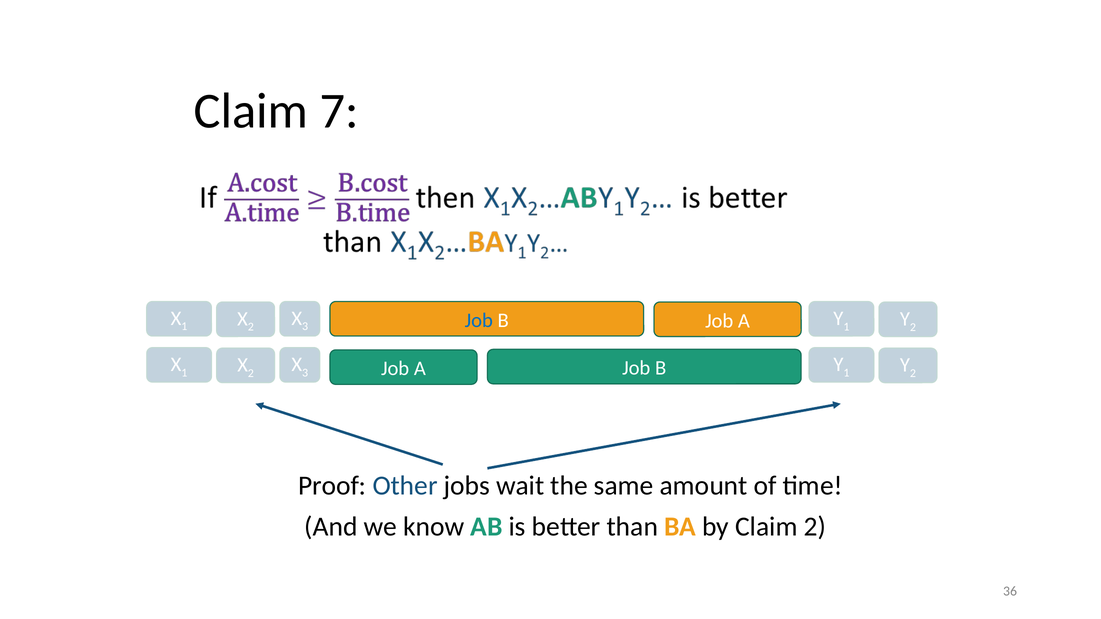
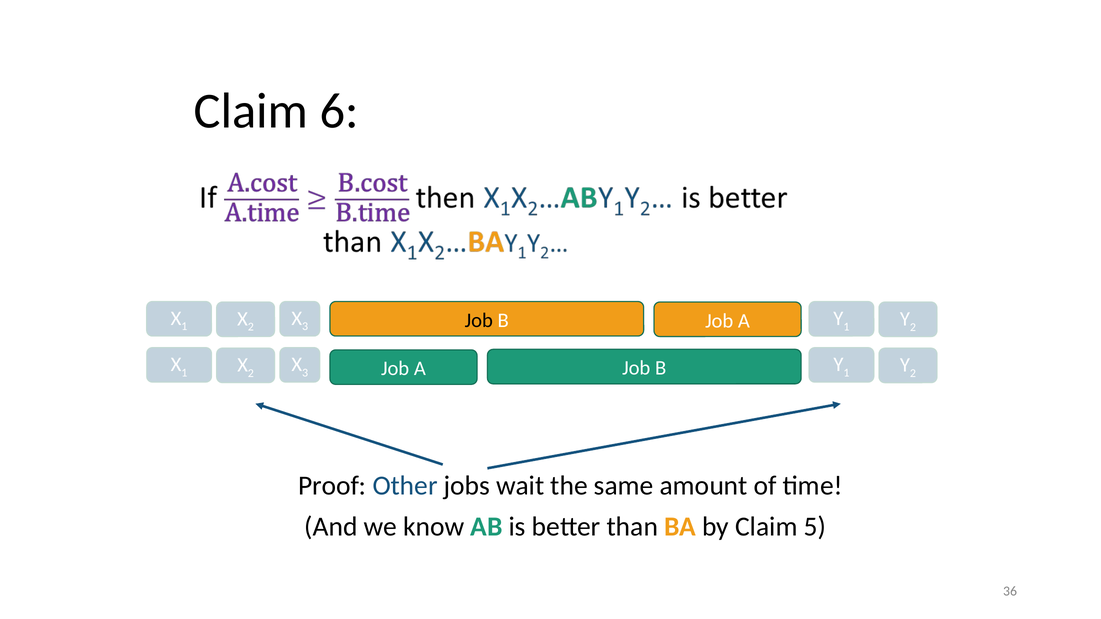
7: 7 -> 6 (339, 111)
Job colour: blue -> black (479, 320)
Claim 2: 2 -> 5 (815, 527)
